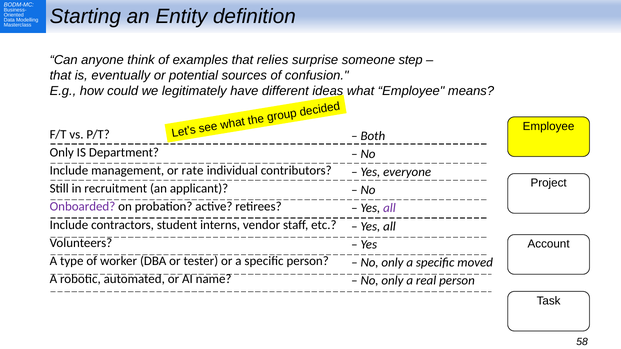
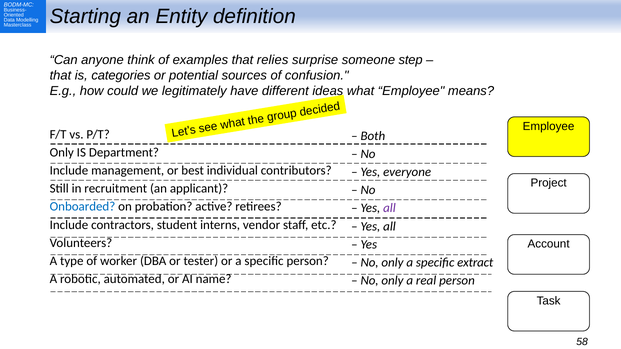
eventually: eventually -> categories (121, 75)
rate: rate -> best (193, 171)
Onboarded colour: purple -> blue (82, 207)
moved: moved -> extract (475, 263)
